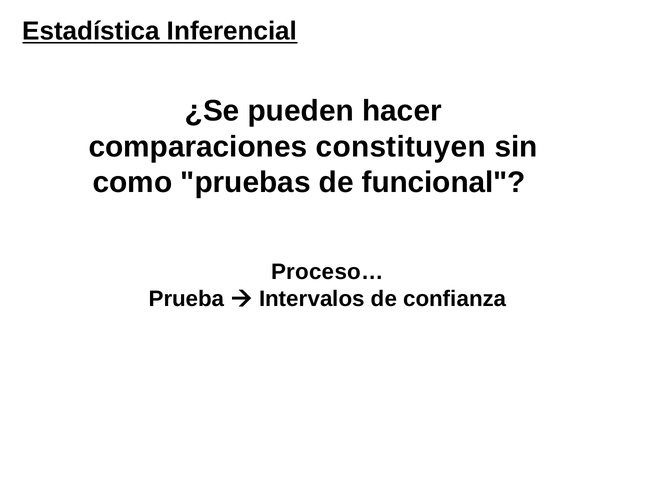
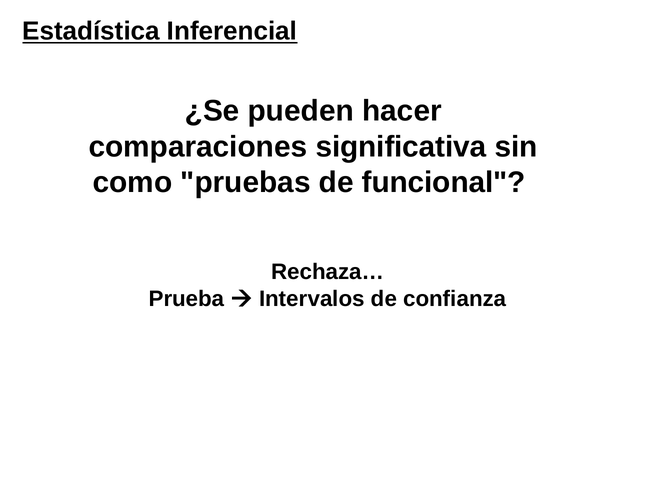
constituyen: constituyen -> significativa (401, 147)
Proceso…: Proceso… -> Rechaza… (328, 272)
